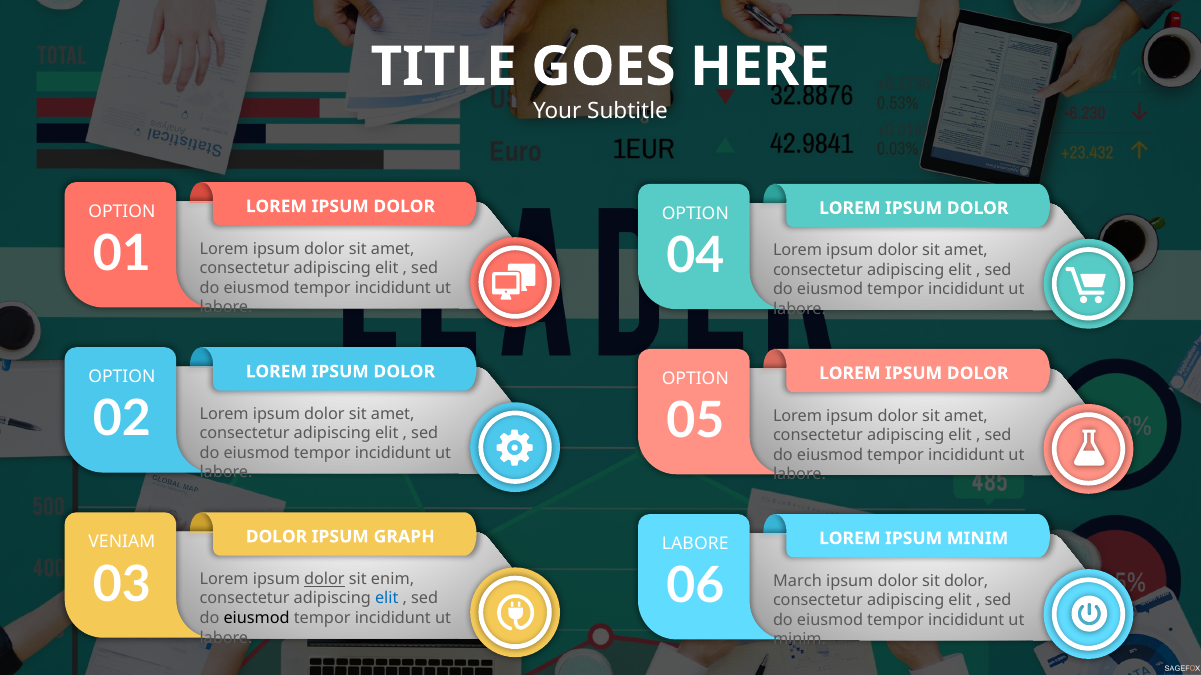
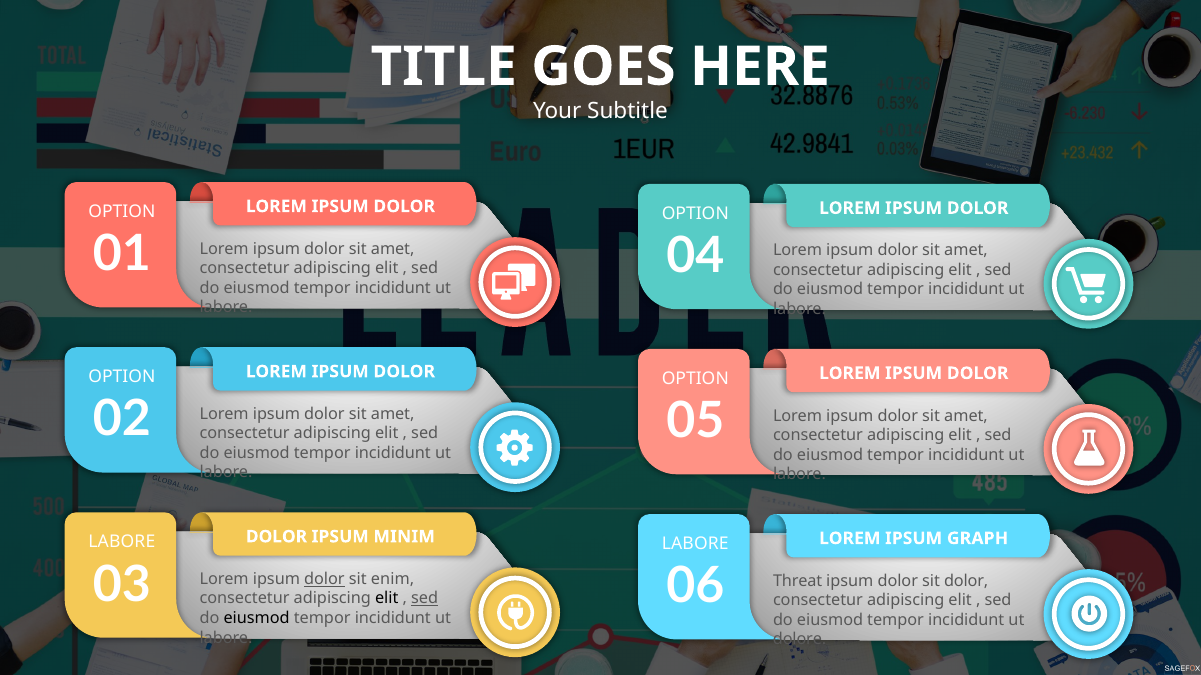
GRAPH: GRAPH -> MINIM (404, 537)
IPSUM MINIM: MINIM -> GRAPH (978, 539)
VENIAM: VENIAM -> LABORE (122, 542)
March: March -> Threat (798, 581)
elit colour: blue -> black (387, 599)
sed underline: none -> present (425, 599)
minim: minim -> dolore (800, 640)
